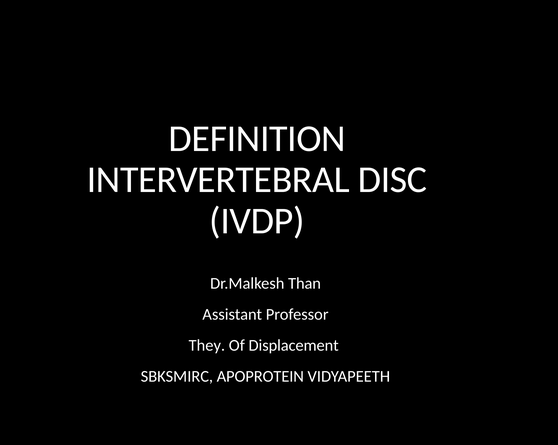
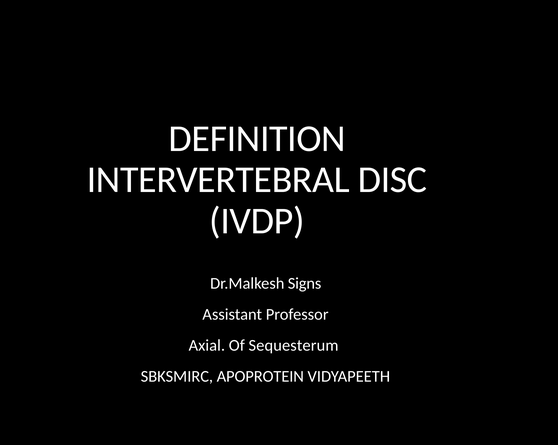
Than: Than -> Signs (305, 284)
They: They -> Axial (207, 346)
Displacement: Displacement -> Sequesterum (294, 346)
